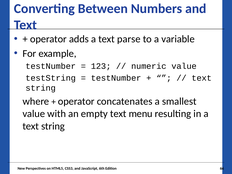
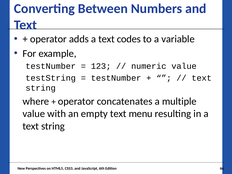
parse: parse -> codes (129, 39)
smallest: smallest -> multiple (179, 101)
